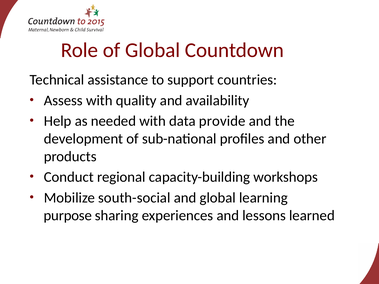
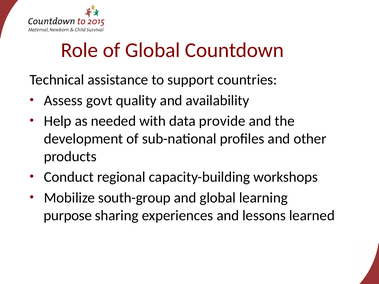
Assess with: with -> govt (99, 101)
south-social: south-social -> south-group (134, 198)
